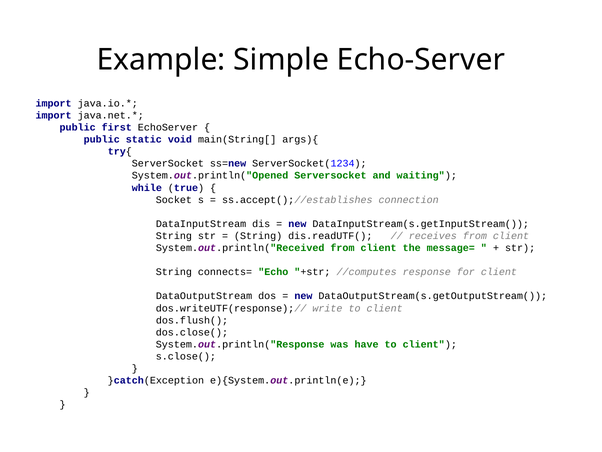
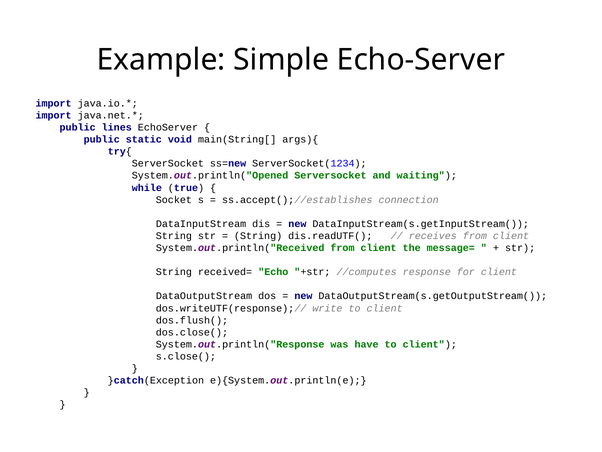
first: first -> lines (117, 127)
connects=: connects= -> received= (225, 272)
